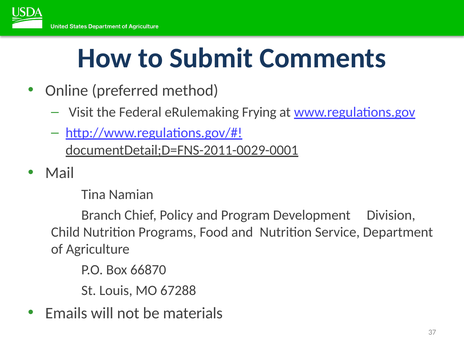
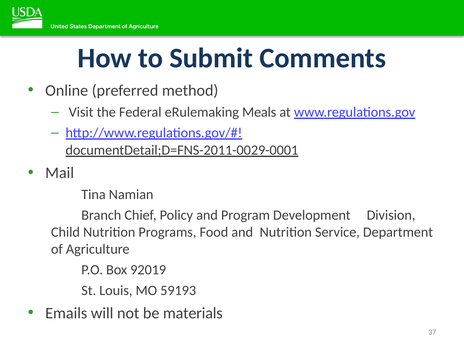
Frying: Frying -> Meals (259, 112)
66870: 66870 -> 92019 (148, 270)
67288: 67288 -> 59193 (178, 291)
